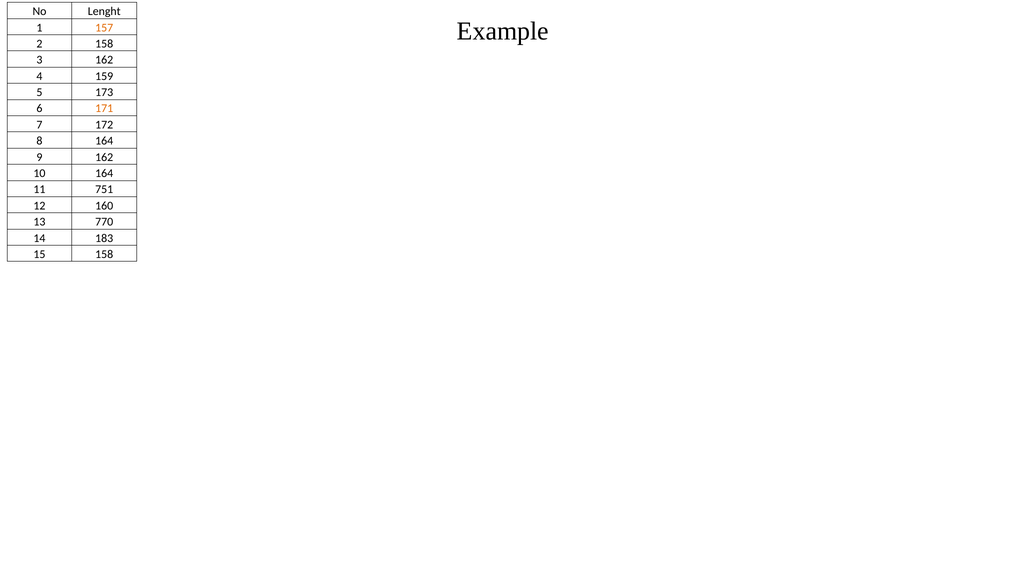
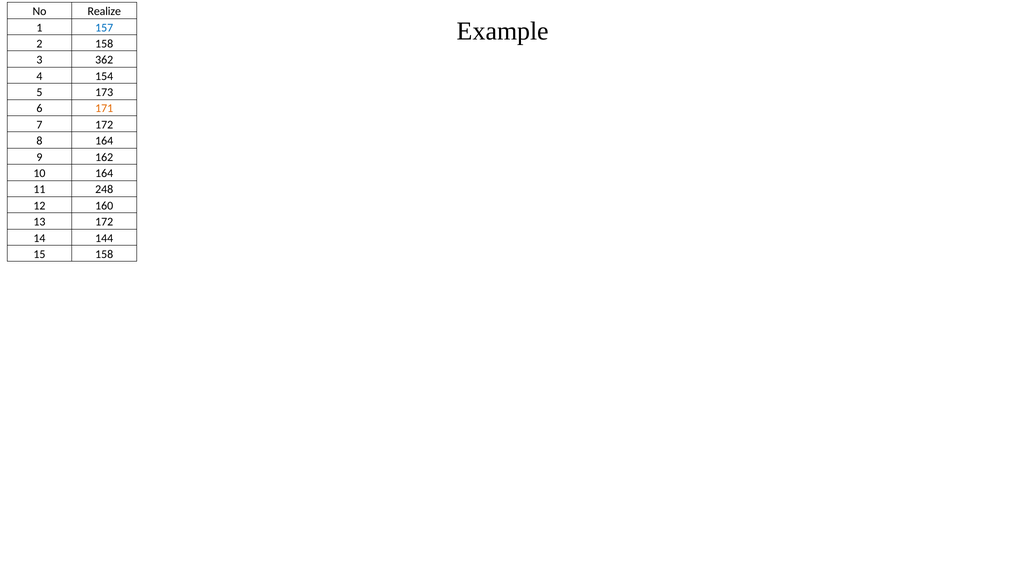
Lenght: Lenght -> Realize (104, 11)
157 colour: orange -> blue (104, 28)
3 162: 162 -> 362 (104, 60)
159: 159 -> 154 (104, 76)
751: 751 -> 248 (104, 189)
13 770: 770 -> 172 (104, 222)
183: 183 -> 144 (104, 238)
